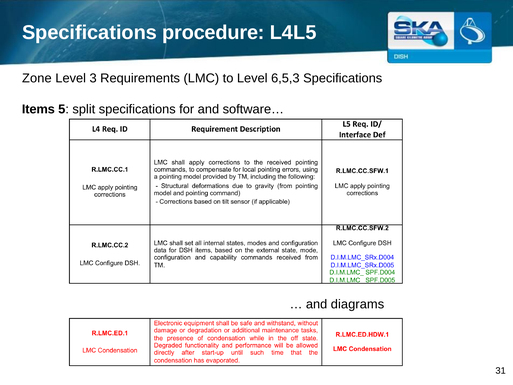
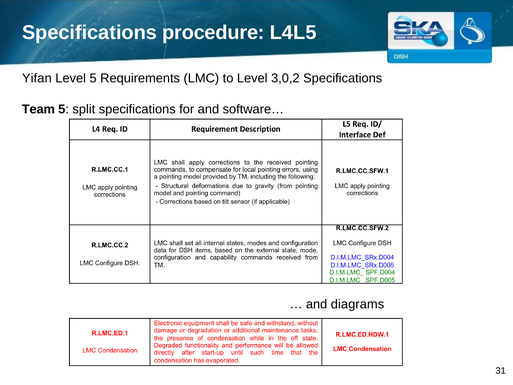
Zone: Zone -> Yifan (37, 78)
Level 3: 3 -> 5 (93, 78)
6,5,3: 6,5,3 -> 3,0,2 (285, 78)
Items: Items -> Team (38, 109)
